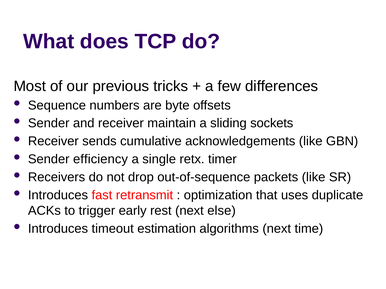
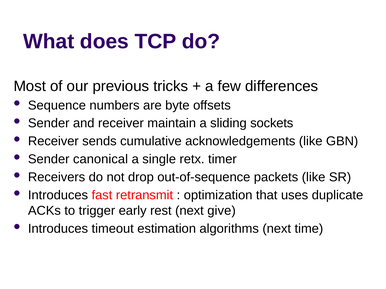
efficiency: efficiency -> canonical (101, 159)
else: else -> give (222, 211)
